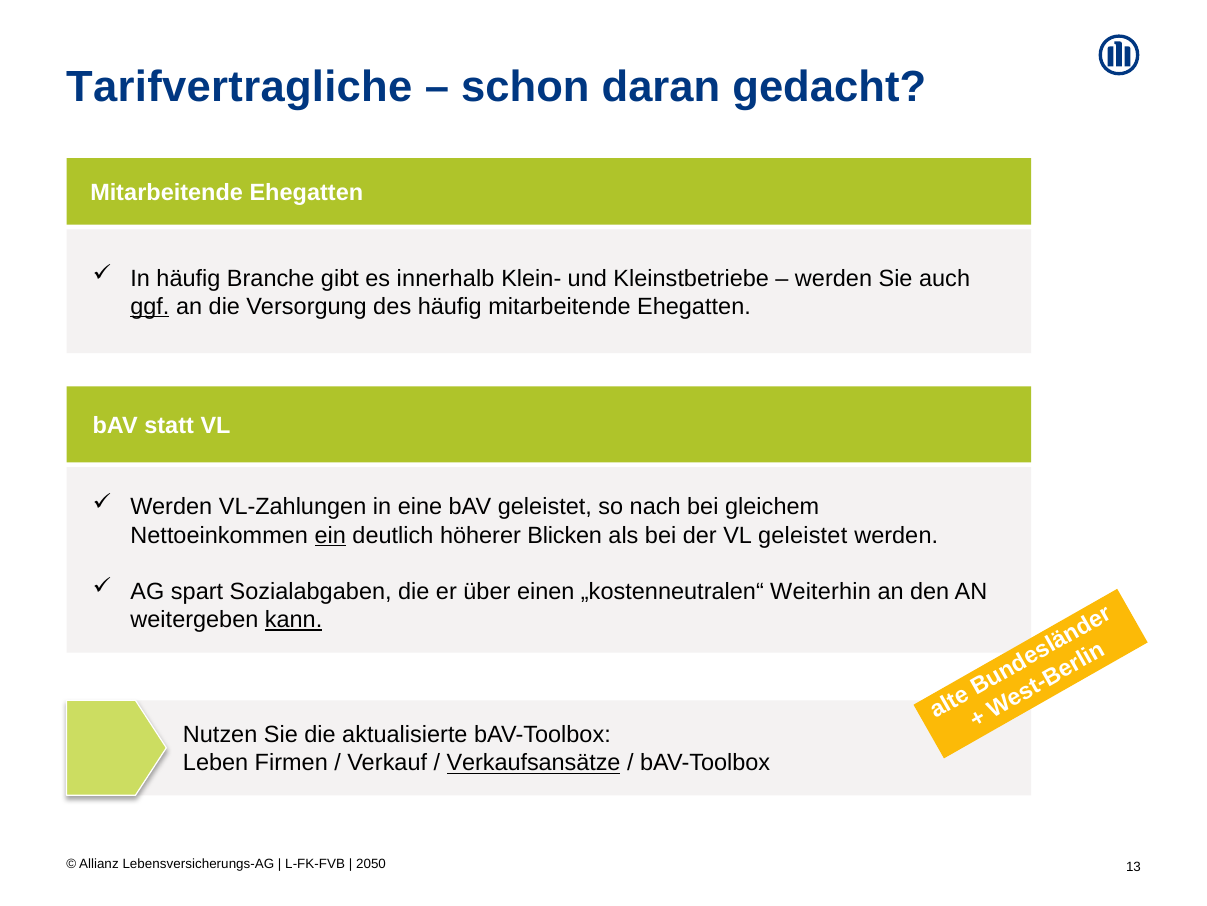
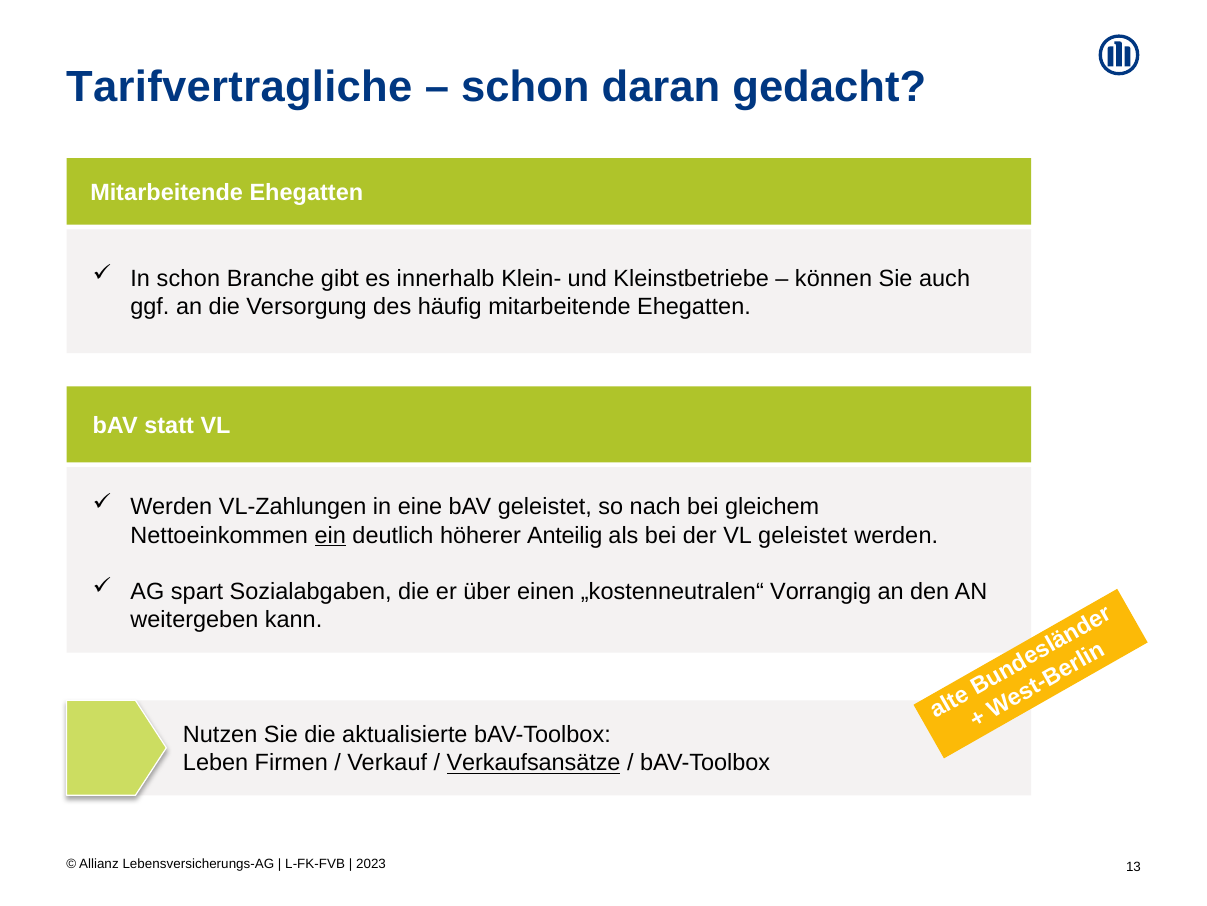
In häufig: häufig -> schon (188, 278)
werden: werden -> können (834, 278)
ggf underline: present -> none (150, 306)
Blicken: Blicken -> Anteilig (565, 535)
Weiterhin: Weiterhin -> Vorrangig (821, 591)
kann underline: present -> none (294, 619)
2050: 2050 -> 2023 (371, 863)
